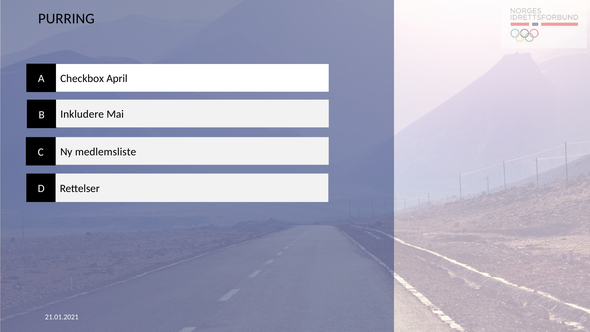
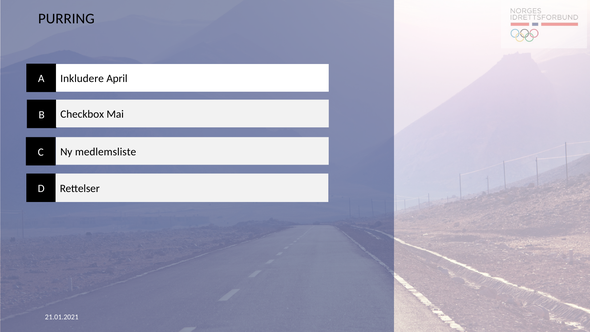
Checkbox: Checkbox -> Inkludere (82, 79)
Inkludere: Inkludere -> Checkbox (82, 114)
